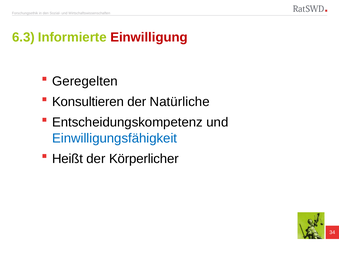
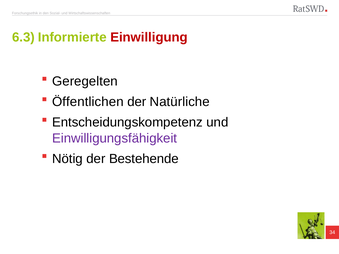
Konsultieren: Konsultieren -> Öffentlichen (88, 102)
Einwilligungsfähigkeit colour: blue -> purple (115, 138)
Heißt: Heißt -> Nötig (67, 159)
Körperlicher: Körperlicher -> Bestehende (144, 159)
